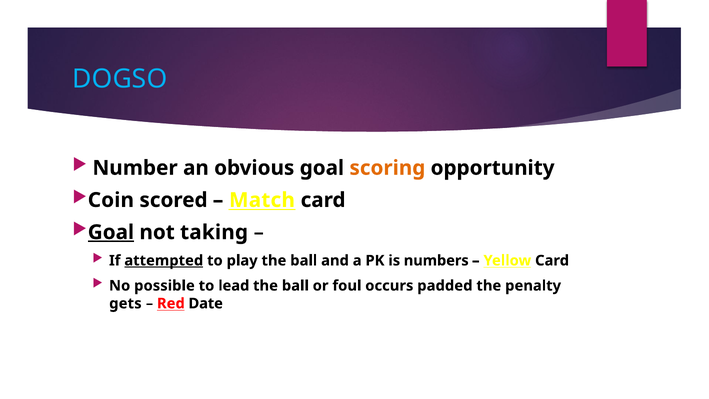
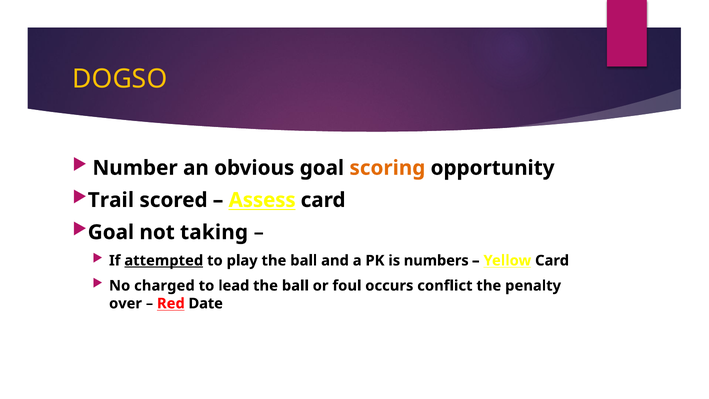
DOGSO colour: light blue -> yellow (120, 79)
Coin: Coin -> Trail (111, 200)
Match: Match -> Assess (262, 200)
Goal underline: present -> none (111, 232)
possible: possible -> charged (164, 286)
padded: padded -> conflict (445, 286)
gets: gets -> over (125, 303)
